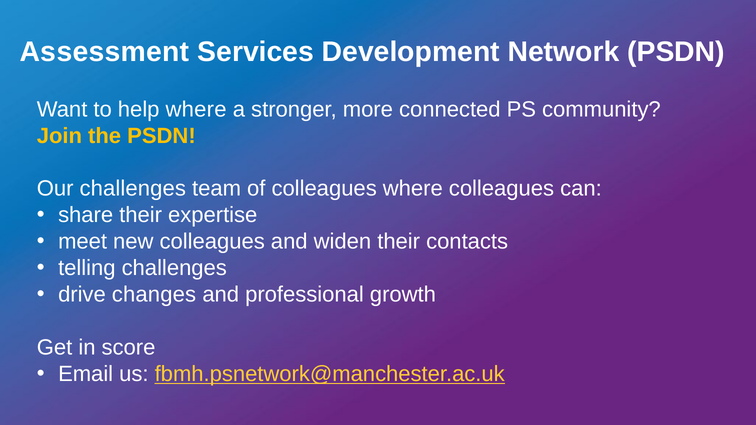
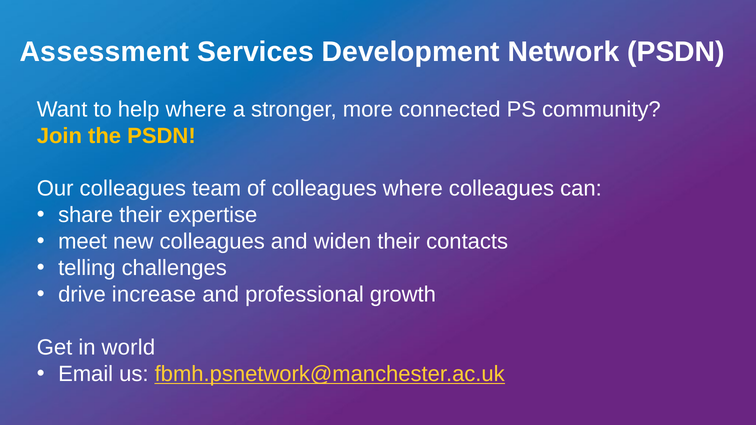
Our challenges: challenges -> colleagues (133, 189)
changes: changes -> increase (154, 295)
score: score -> world (128, 348)
